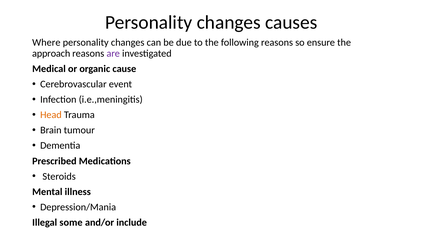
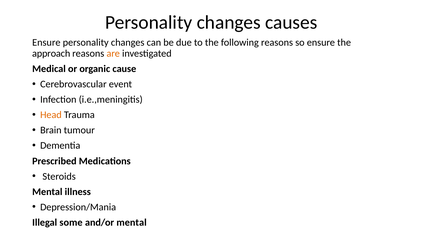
Where: Where -> Ensure (46, 43)
are colour: purple -> orange (113, 53)
and/or include: include -> mental (132, 222)
